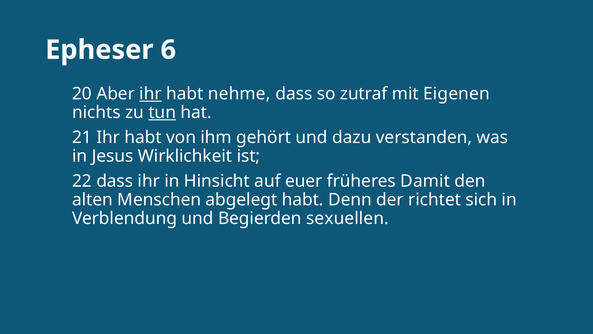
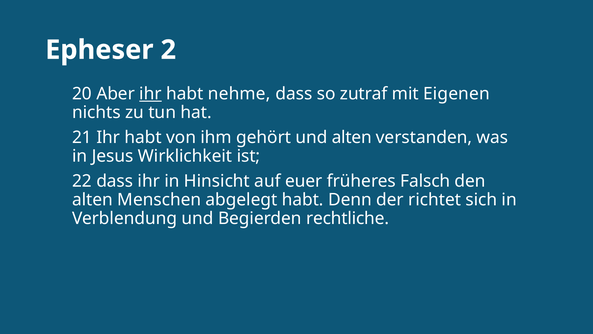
6: 6 -> 2 (168, 50)
tun underline: present -> none (162, 112)
und dazu: dazu -> alten (352, 137)
Damit: Damit -> Falsch (425, 181)
sexuellen: sexuellen -> rechtliche (348, 218)
